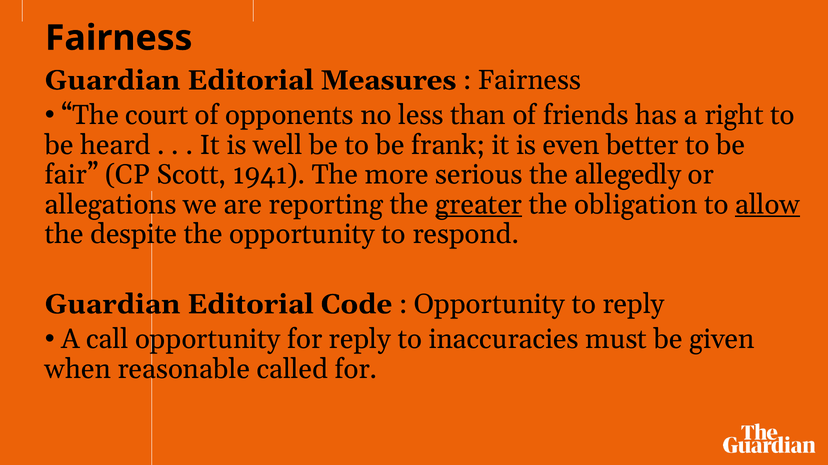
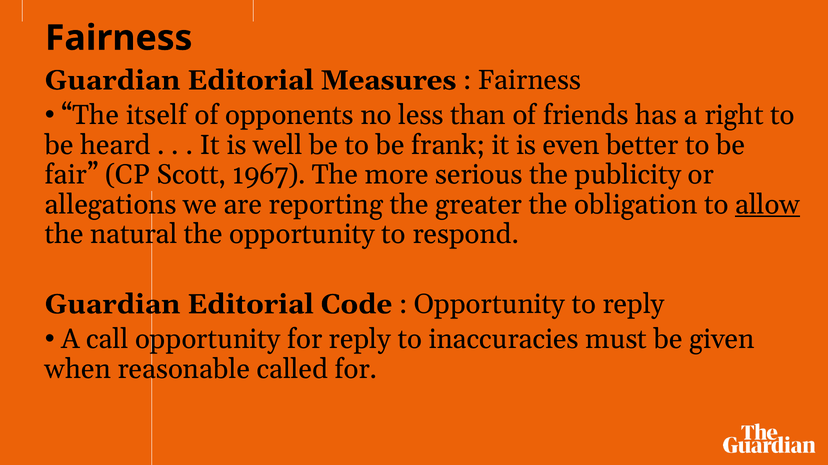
court: court -> itself (157, 115)
1941: 1941 -> 1967 (269, 175)
allegedly: allegedly -> publicity (628, 175)
greater underline: present -> none (479, 205)
despite: despite -> natural (134, 235)
